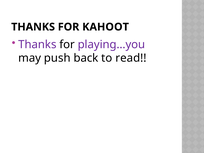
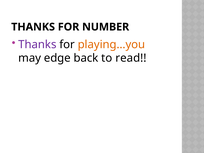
KAHOOT: KAHOOT -> NUMBER (106, 27)
playing…you colour: purple -> orange (111, 44)
push: push -> edge (57, 58)
